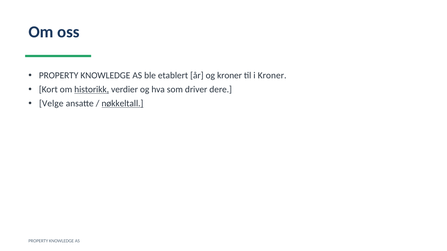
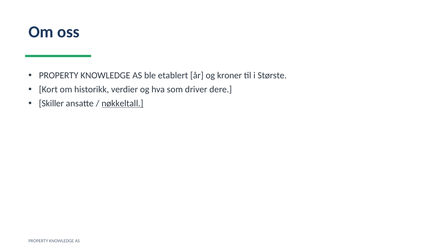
i Kroner: Kroner -> Største (272, 76)
historikk underline: present -> none (92, 90)
Velge: Velge -> Skiller (51, 104)
